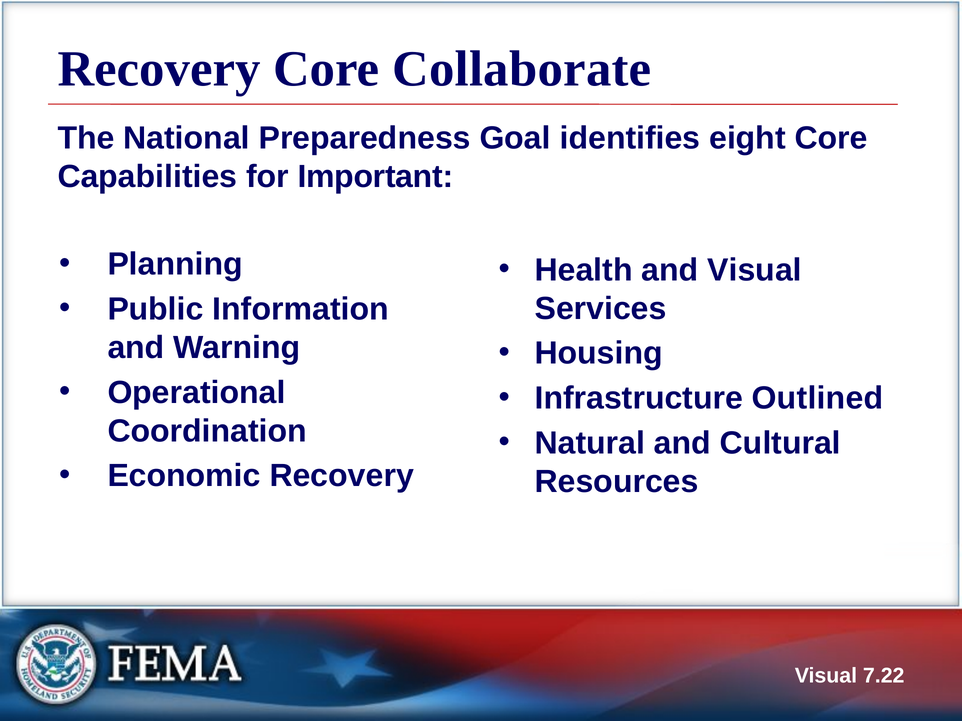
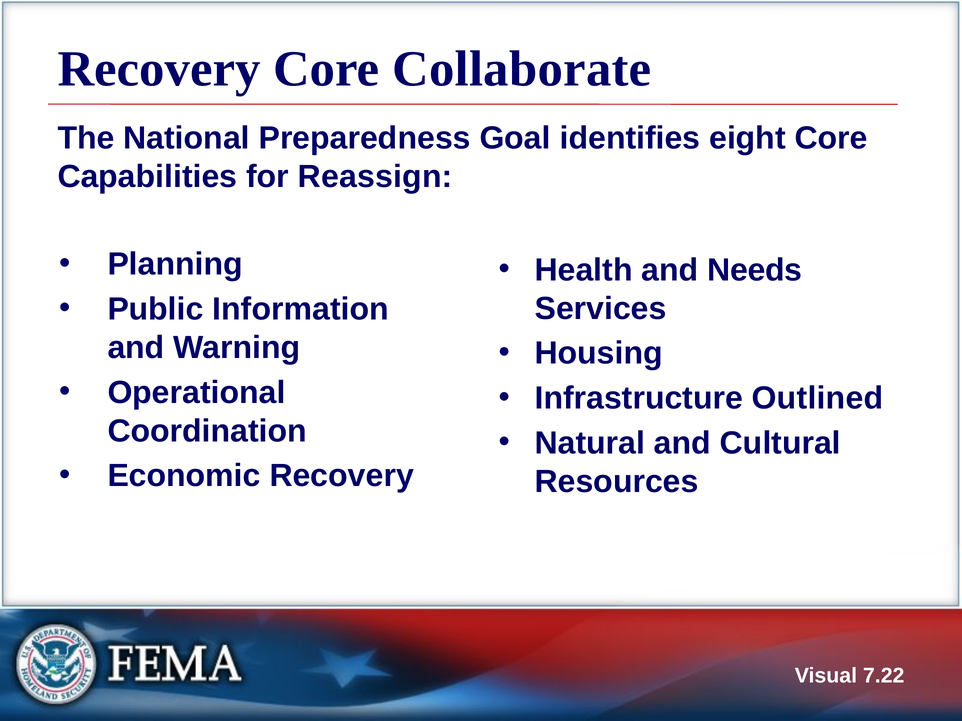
Important: Important -> Reassign (375, 177)
and Visual: Visual -> Needs (755, 270)
